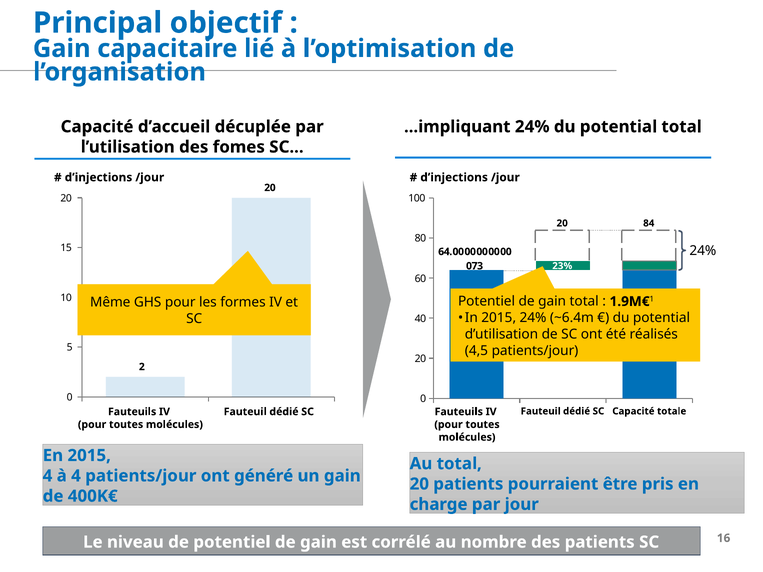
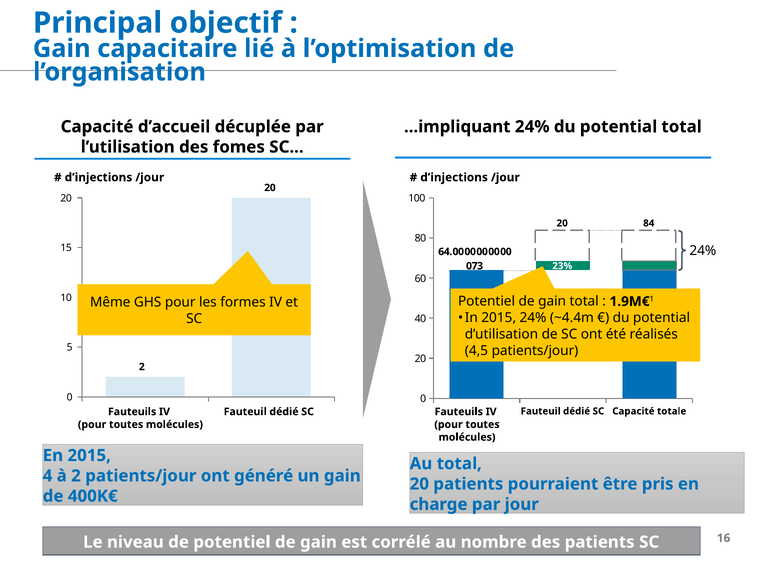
~6.4m: ~6.4m -> ~4.4m (572, 318)
à 4: 4 -> 2 (76, 476)
